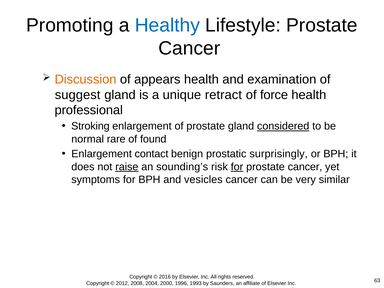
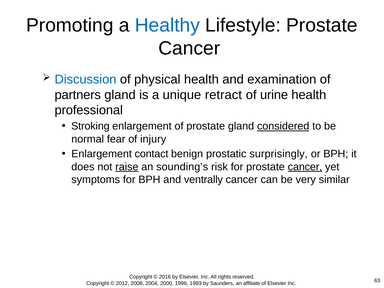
Discussion colour: orange -> blue (86, 79)
appears: appears -> physical (157, 79)
suggest: suggest -> partners (78, 95)
force: force -> urine (274, 95)
rare: rare -> fear (116, 139)
found: found -> injury (153, 139)
for underline: present -> none (237, 167)
cancer underline: none -> present (305, 167)
vesicles: vesicles -> ventrally (203, 180)
